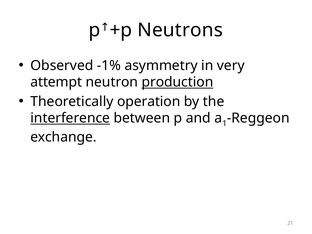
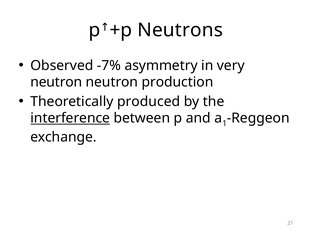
-1%: -1% -> -7% (109, 65)
attempt: attempt -> neutron (56, 82)
production underline: present -> none (177, 82)
operation: operation -> produced (149, 102)
